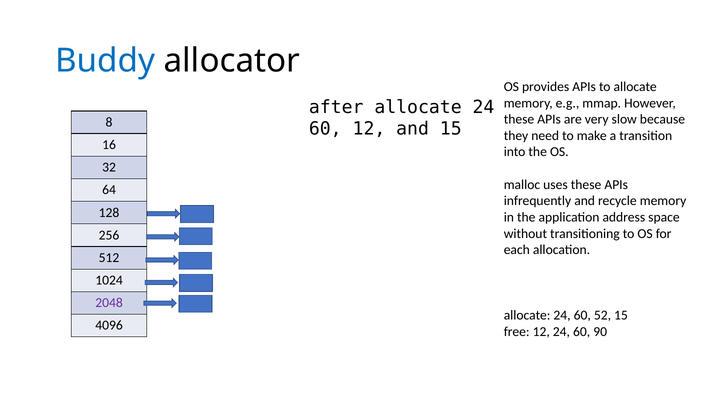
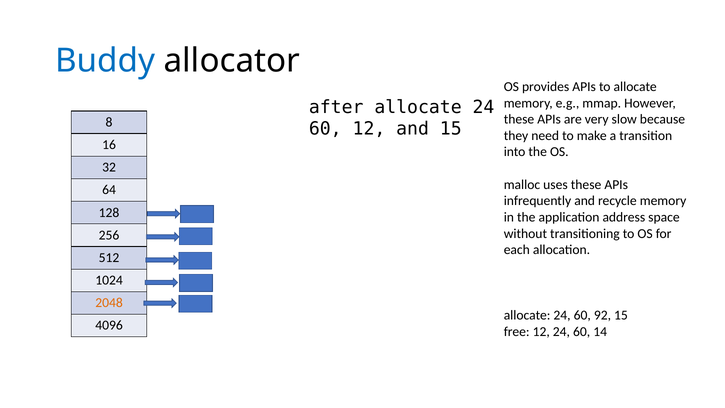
2048 colour: purple -> orange (109, 303)
52: 52 -> 92 (602, 315)
90: 90 -> 14 (600, 331)
